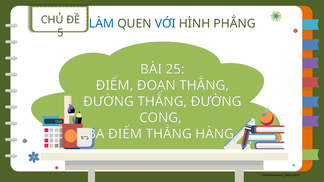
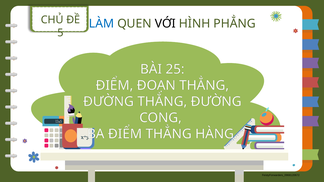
VỚI colour: blue -> black (165, 24)
